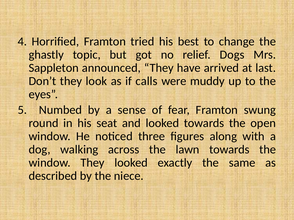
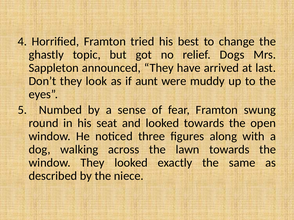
calls: calls -> aunt (147, 81)
